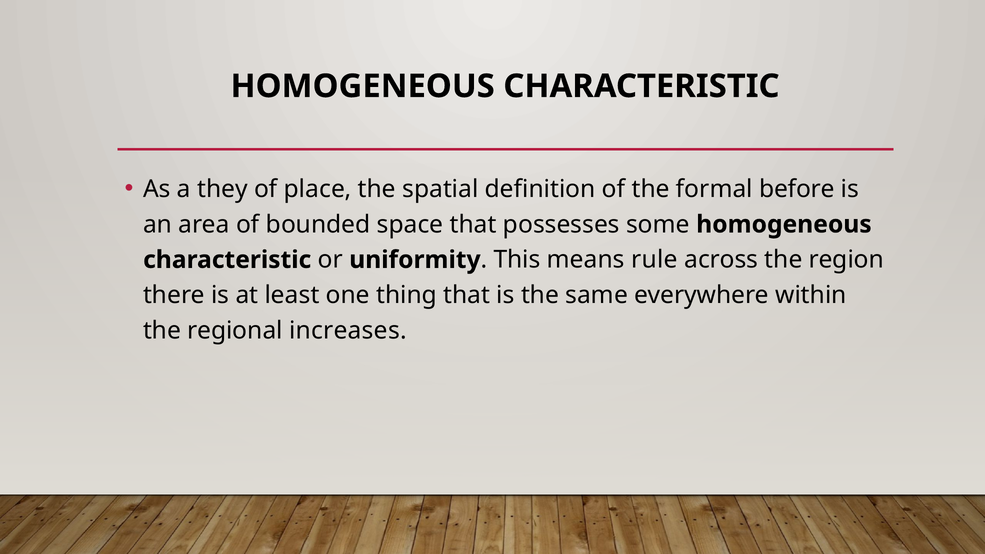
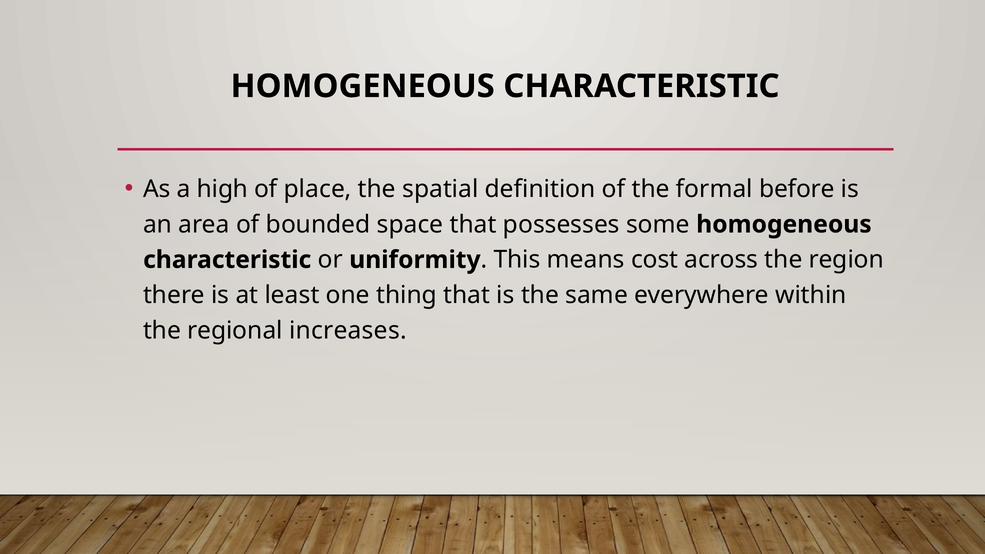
they: they -> high (223, 189)
rule: rule -> cost (655, 260)
